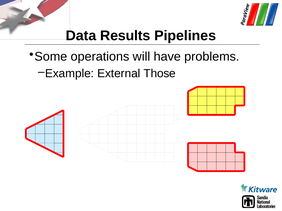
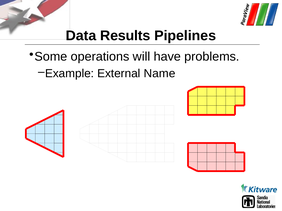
Those: Those -> Name (160, 74)
